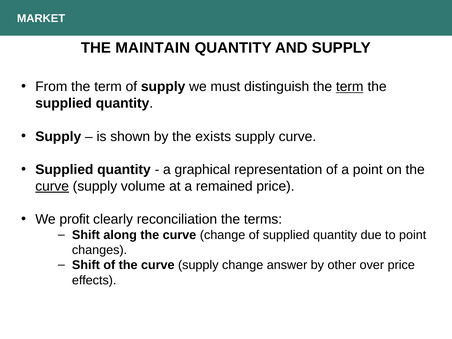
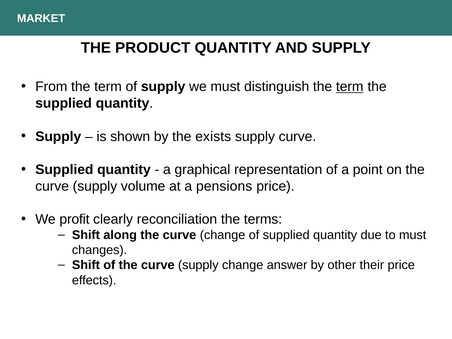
MAINTAIN: MAINTAIN -> PRODUCT (153, 48)
curve underline: present -> none (52, 186)
remained: remained -> pensions (224, 186)
to point: point -> must (413, 235)
over: over -> their (372, 265)
